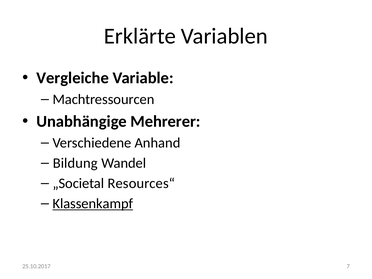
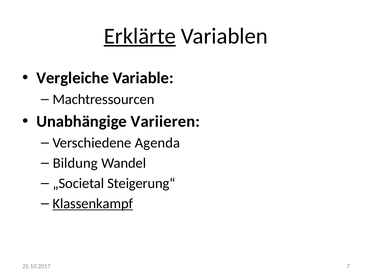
Erklärte underline: none -> present (140, 36)
Mehrerer: Mehrerer -> Variieren (165, 121)
Anhand: Anhand -> Agenda (157, 143)
Resources“: Resources“ -> Steigerung“ (141, 183)
